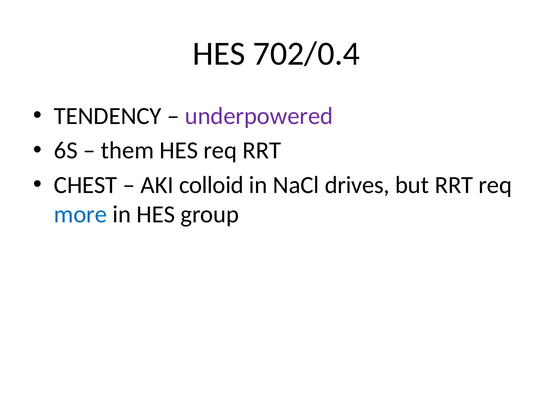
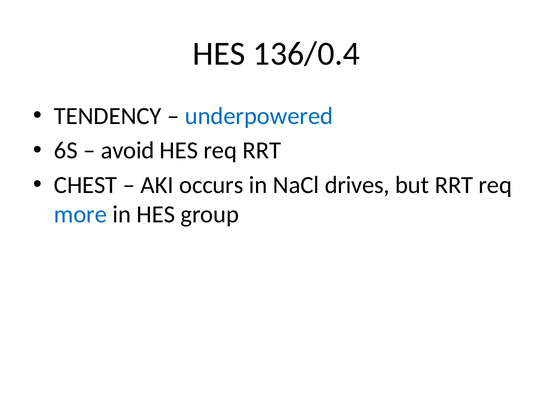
702/0.4: 702/0.4 -> 136/0.4 (307, 54)
underpowered colour: purple -> blue (259, 116)
them: them -> avoid (128, 150)
colloid: colloid -> occurs (211, 185)
